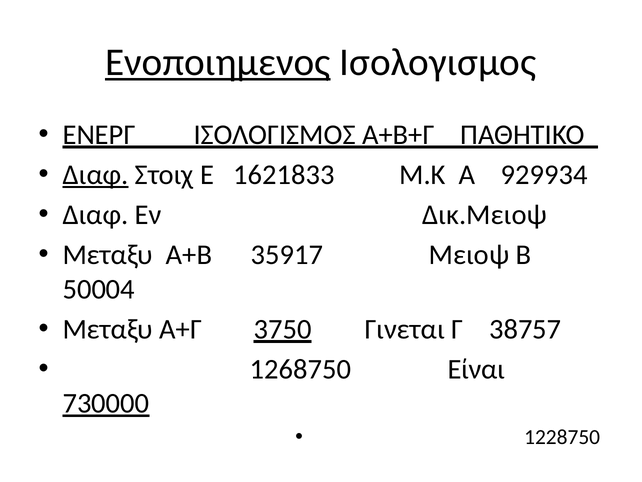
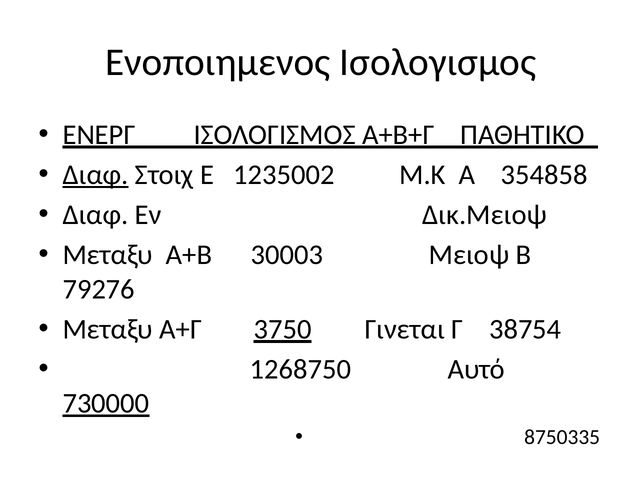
Ενοποιημενος underline: present -> none (218, 62)
1621833: 1621833 -> 1235002 (284, 175)
929934: 929934 -> 354858 (544, 175)
35917: 35917 -> 30003 (287, 255)
50004: 50004 -> 79276 (99, 289)
38757: 38757 -> 38754 (525, 329)
Είναι: Είναι -> Αυτό (476, 369)
1228750: 1228750 -> 8750335 (562, 437)
